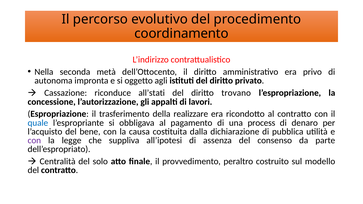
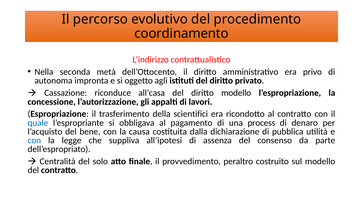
all’stati: all’stati -> all’casa (152, 93)
diritto trovano: trovano -> modello (236, 93)
realizzare: realizzare -> scientifici (191, 114)
con colour: purple -> blue (34, 141)
